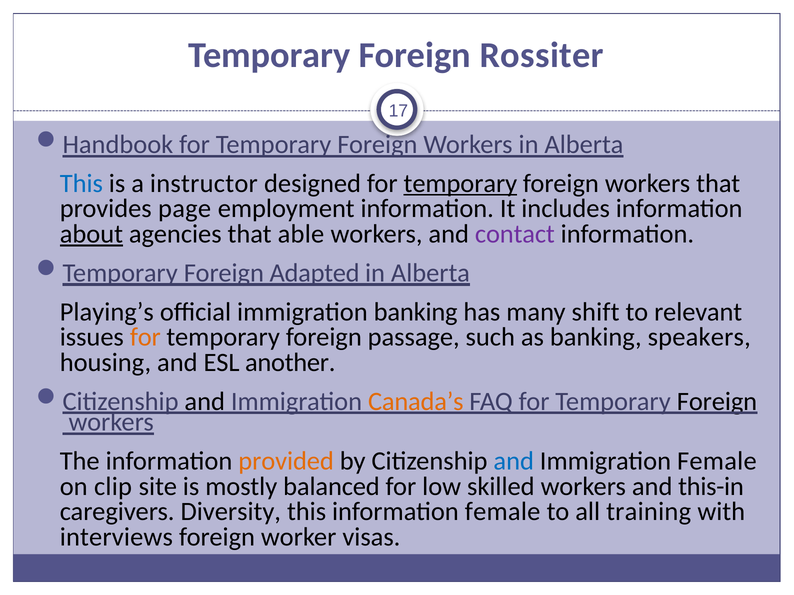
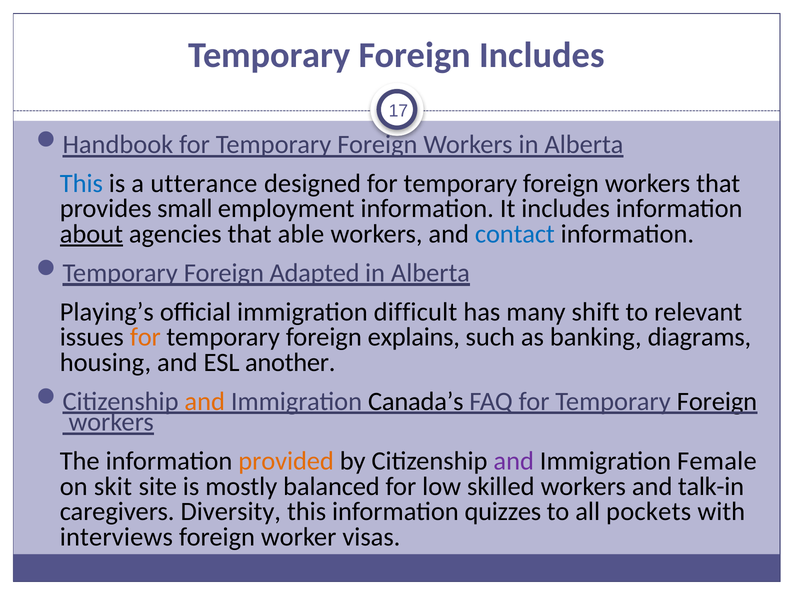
Foreign Rossiter: Rossiter -> Includes (542, 55)
instructor: instructor -> utterance (204, 184)
temporary underline: present -> none (460, 184)
page: page -> small (185, 209)
contact colour: purple -> blue (515, 234)
immigration banking: banking -> difficult (415, 312)
passage: passage -> explains (414, 337)
speakers: speakers -> diagrams (699, 337)
and colour: black -> orange (205, 402)
Canada’s colour: orange -> black (416, 402)
and colour: blue -> purple (514, 461)
clip: clip -> skit (113, 487)
this-in: this-in -> talk-in (711, 487)
information female: female -> quizzes (503, 512)
training: training -> pockets (649, 512)
